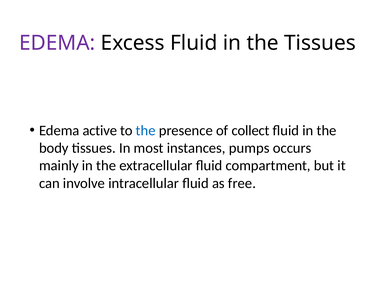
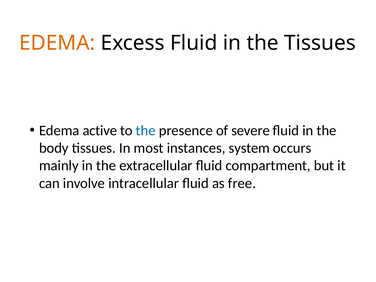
EDEMA colour: purple -> orange (57, 43)
collect: collect -> severe (251, 131)
pumps: pumps -> system (249, 148)
